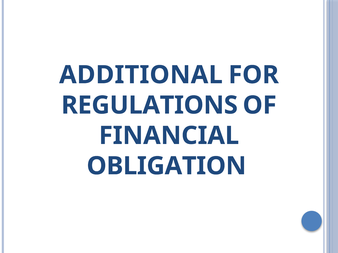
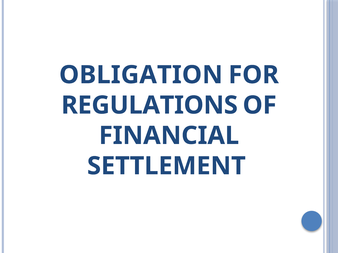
ADDITIONAL: ADDITIONAL -> OBLIGATION (141, 75)
OBLIGATION: OBLIGATION -> SETTLEMENT (166, 166)
